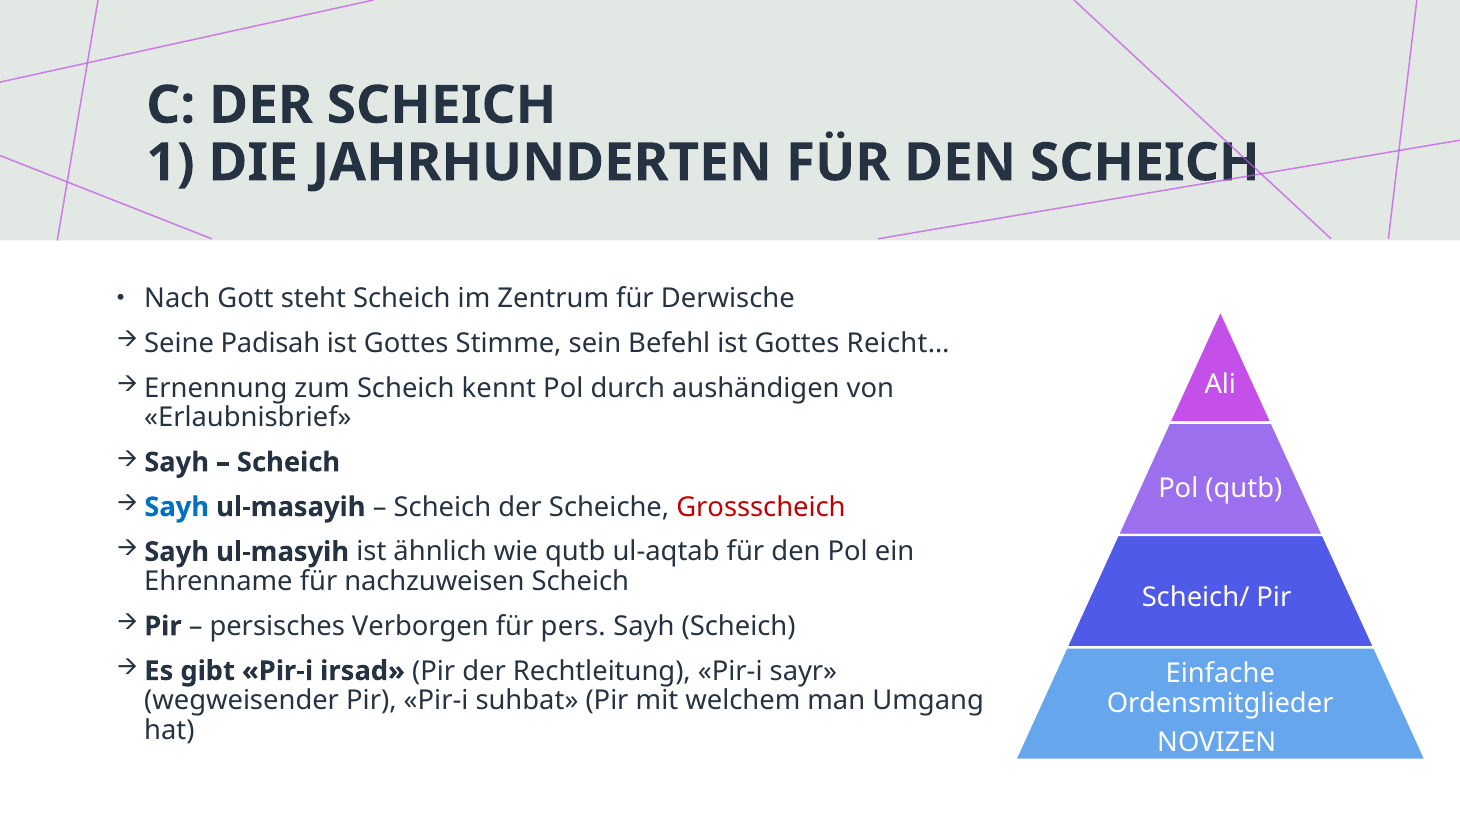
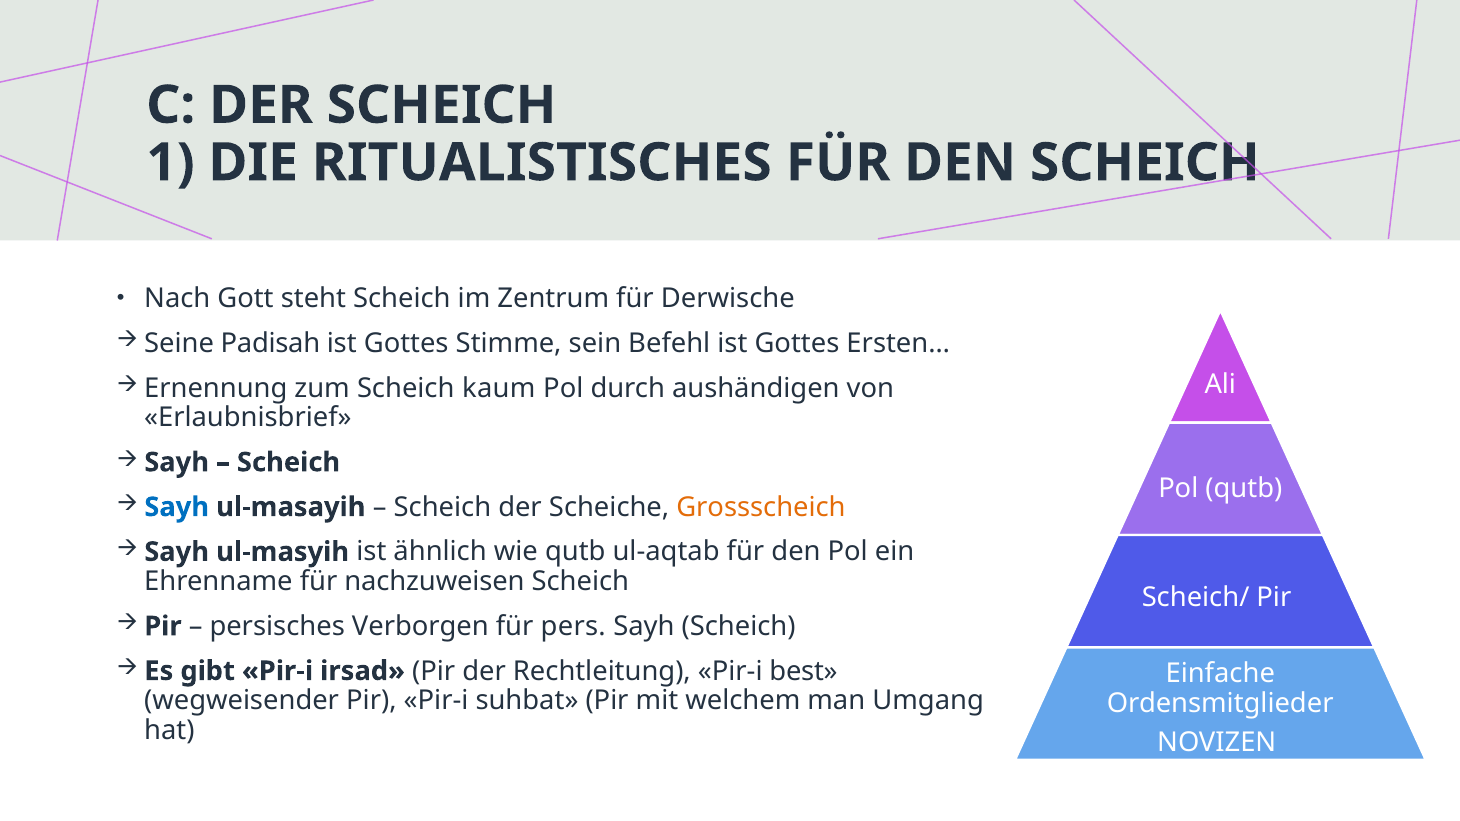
JAHRHUNDERTEN: JAHRHUNDERTEN -> RITUALISTISCHES (542, 163)
Reicht…: Reicht… -> Ersten… (898, 343)
kennt: kennt -> kaum (499, 388)
Grossscheich colour: red -> orange (761, 507)
sayr: sayr -> best (804, 671)
